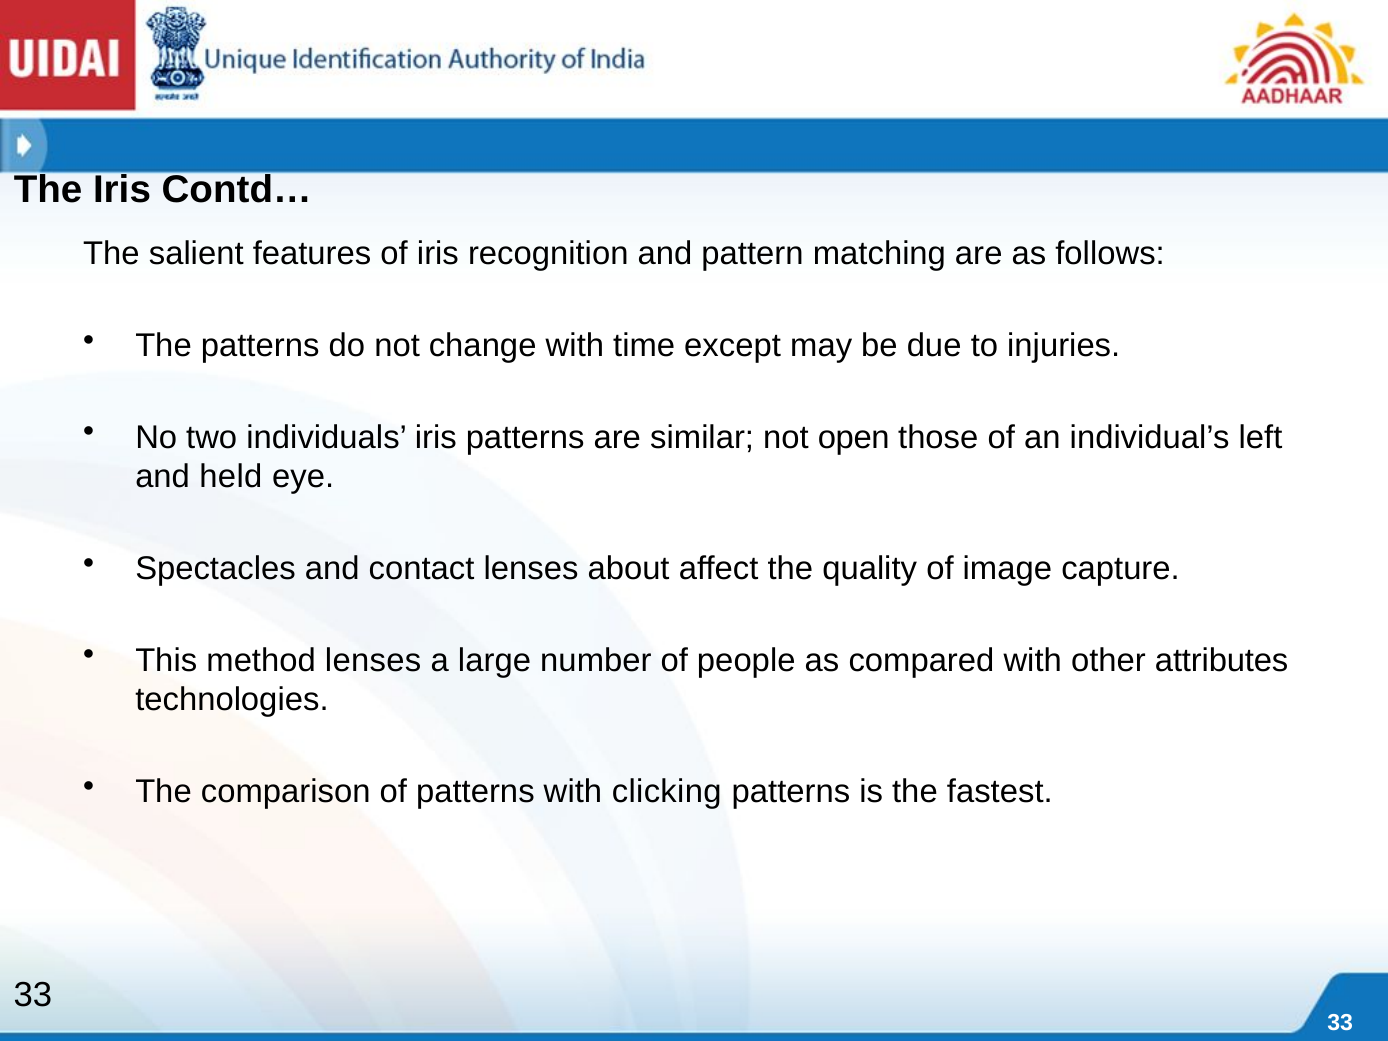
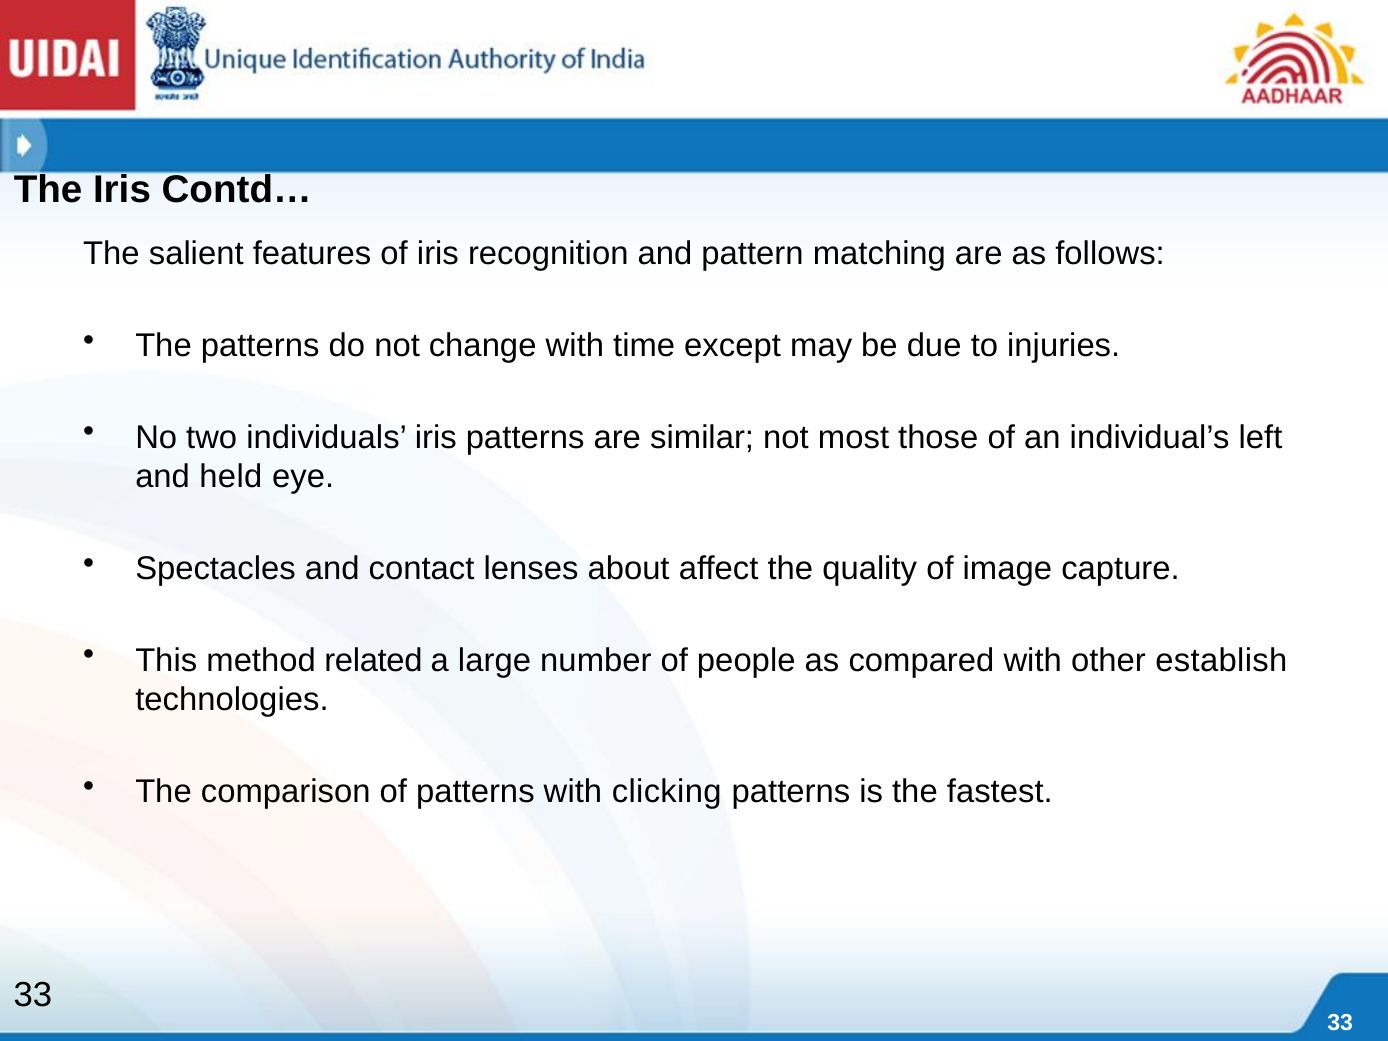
open: open -> most (854, 437)
method lenses: lenses -> related (373, 660)
attributes: attributes -> establish (1221, 660)
